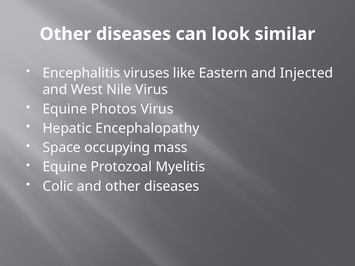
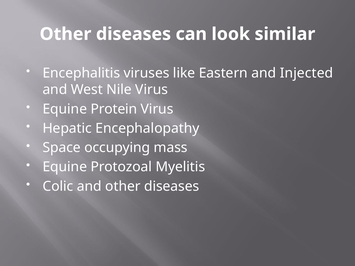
Photos: Photos -> Protein (114, 109)
